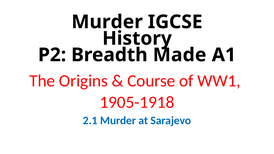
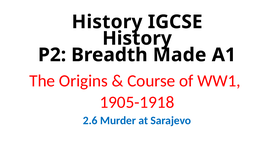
Murder: Murder -> History (107, 22)
2.1: 2.1 -> 2.6 (90, 121)
